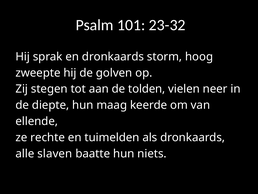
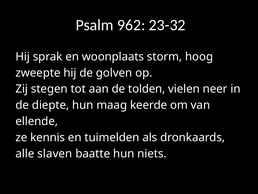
101: 101 -> 962 (131, 25)
en dronkaards: dronkaards -> woonplaats (113, 56)
rechte: rechte -> kennis (48, 137)
